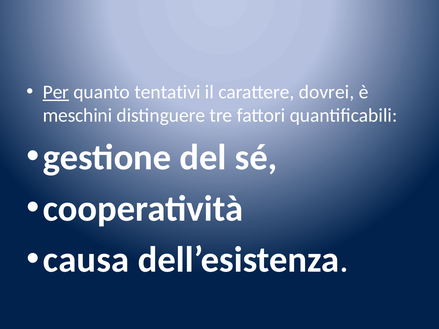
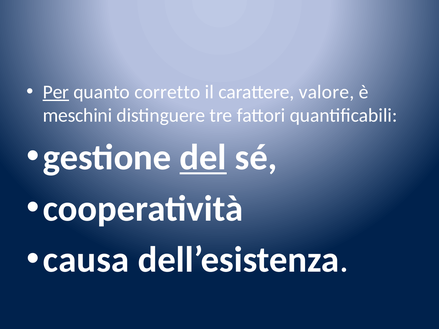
tentativi: tentativi -> corretto (167, 92)
dovrei: dovrei -> valore (327, 92)
del underline: none -> present (203, 158)
